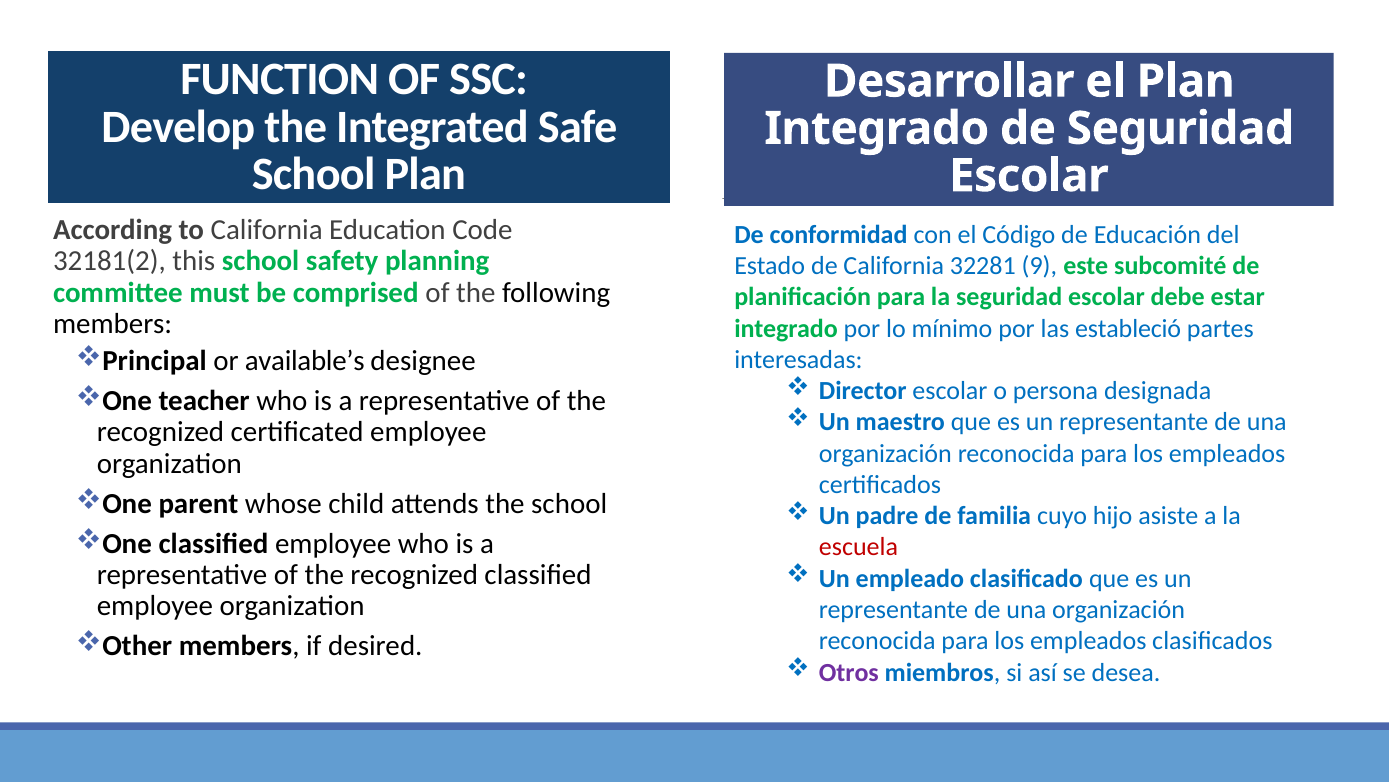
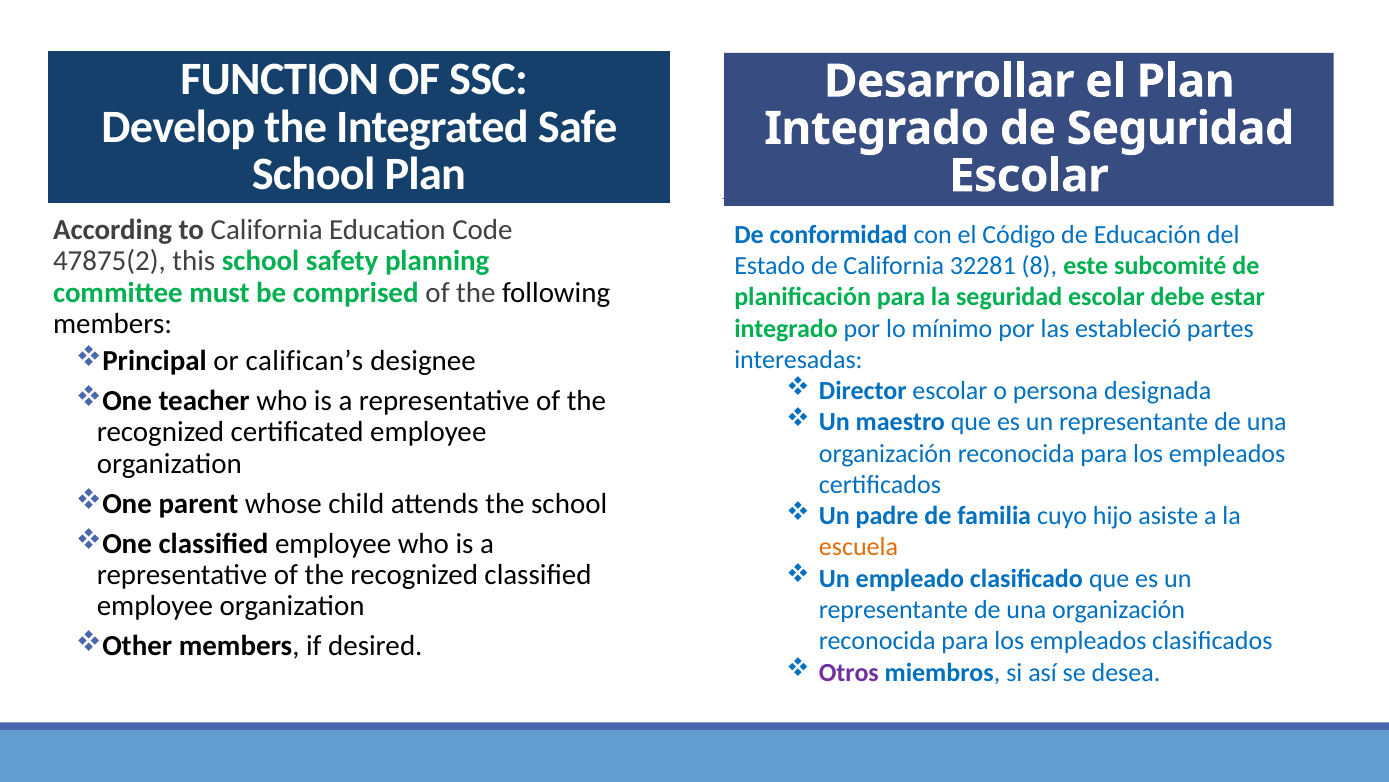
32181(2: 32181(2 -> 47875(2 (109, 261)
9: 9 -> 8 (1039, 266)
available’s: available’s -> califican’s (304, 361)
escuela colour: red -> orange (859, 547)
